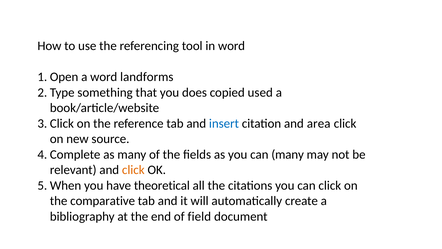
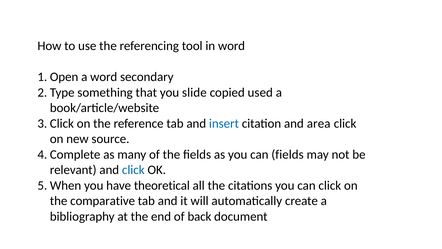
landforms: landforms -> secondary (147, 77)
does: does -> slide (194, 92)
can many: many -> fields (288, 154)
click colour: orange -> blue (133, 170)
field: field -> back (199, 216)
